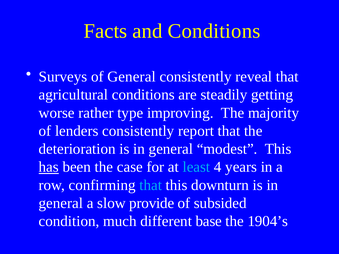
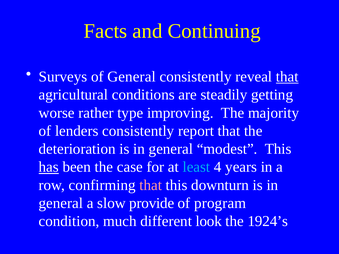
and Conditions: Conditions -> Continuing (214, 31)
that underline: none -> present (287, 77)
that colour: light blue -> pink (151, 185)
subsided: subsided -> program (220, 203)
base: base -> look (209, 221)
1904’s: 1904’s -> 1924’s (268, 221)
